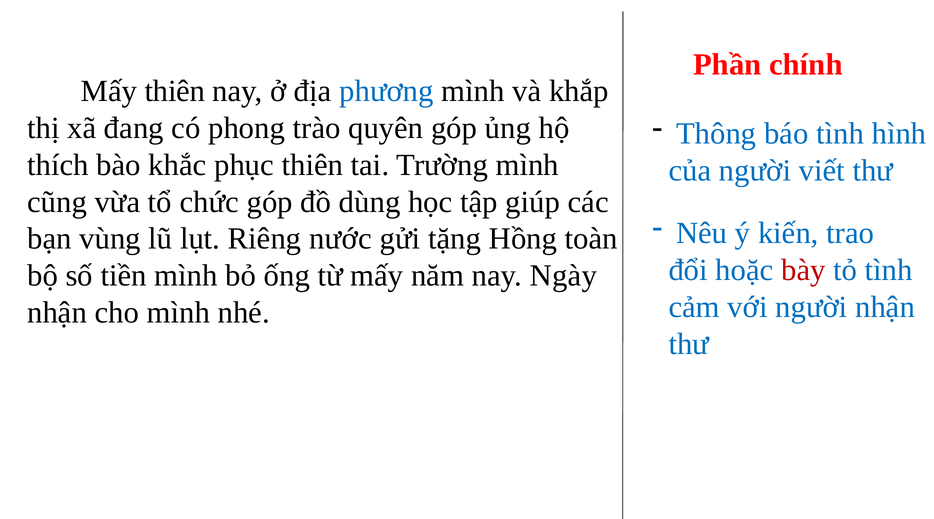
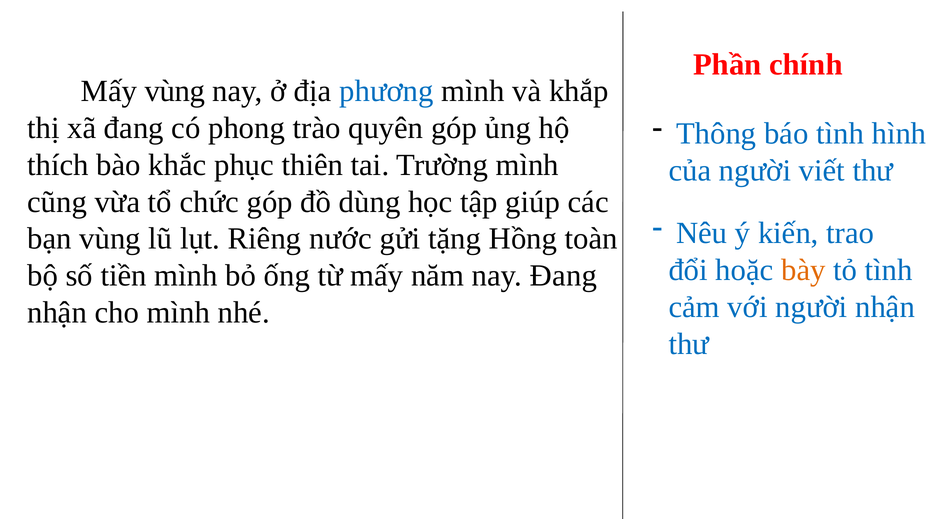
Mấy thiên: thiên -> vùng (175, 91)
bày colour: red -> orange (803, 270)
nay Ngày: Ngày -> Đang (564, 276)
